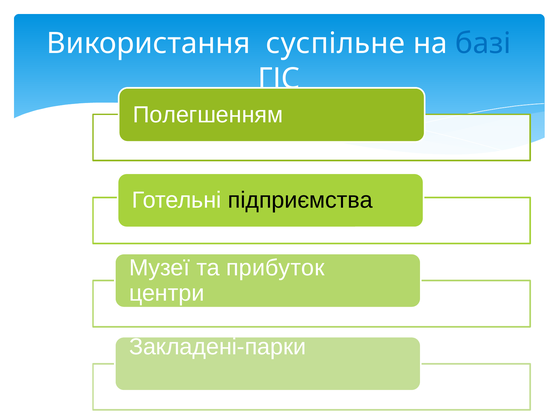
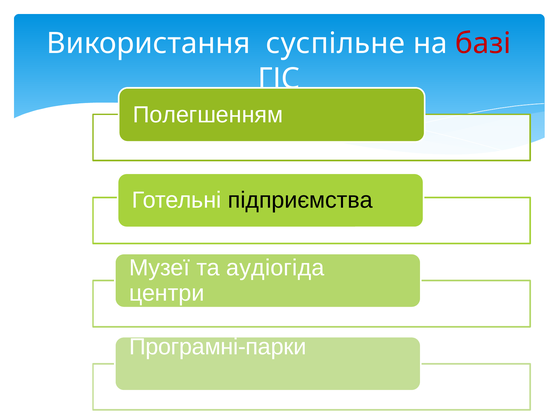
базі colour: blue -> red (483, 43)
прибуток: прибуток -> аудіогіда (275, 268)
Закладені-парки: Закладені-парки -> Програмні-парки (218, 347)
